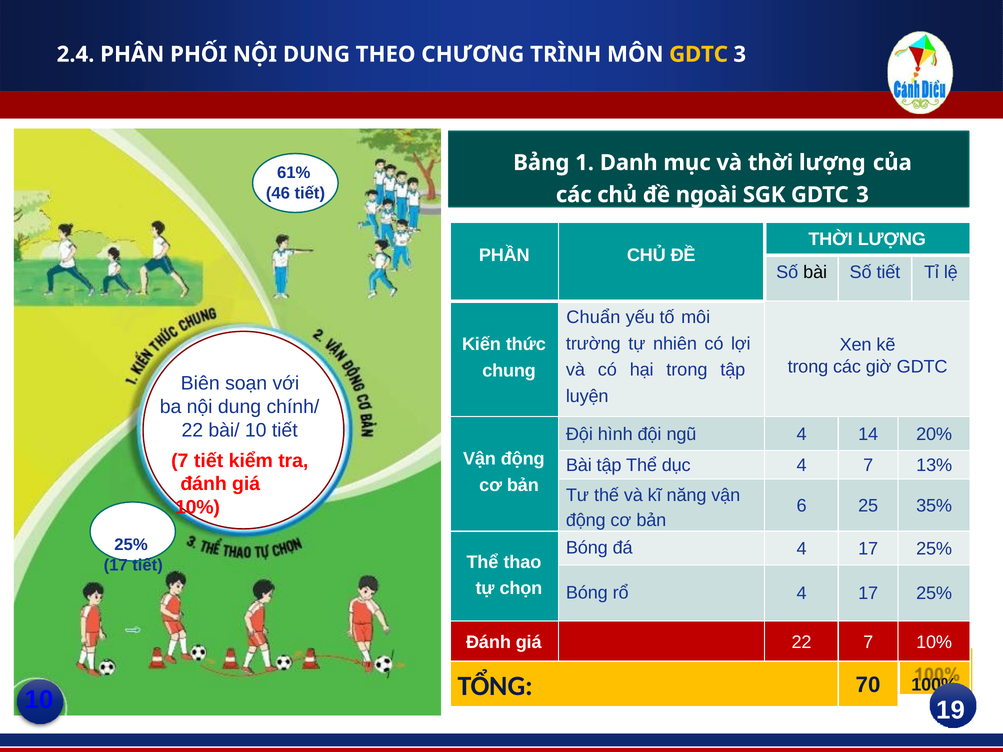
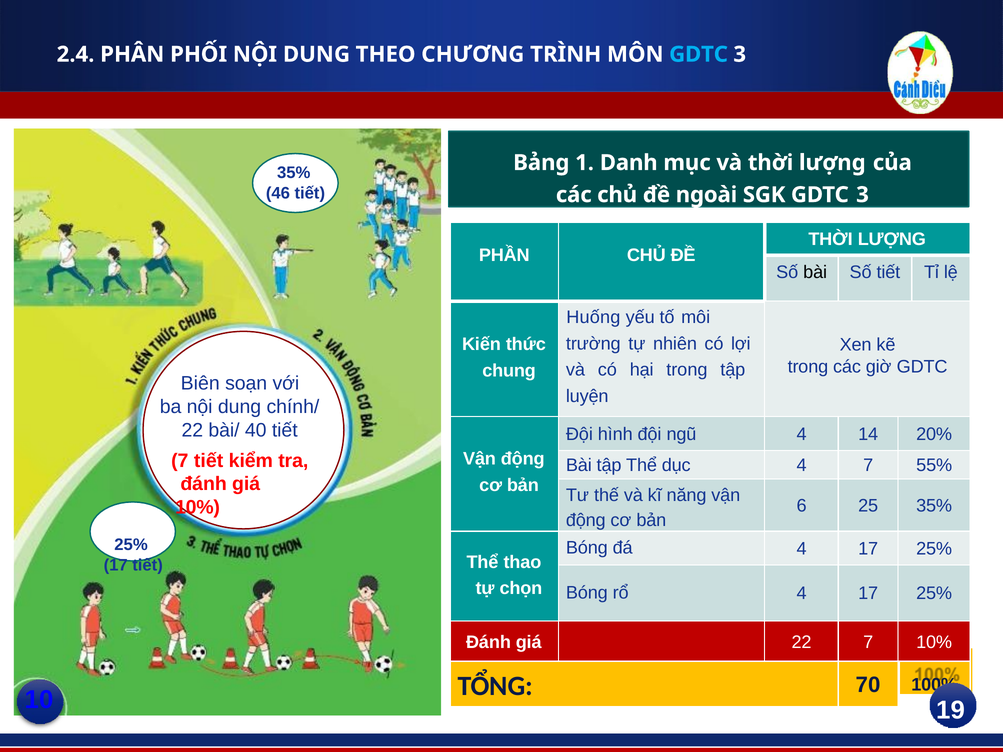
GDTC colour: yellow -> light blue (699, 54)
61%: 61% -> 35% (294, 173)
Chuẩn: Chuẩn -> Huống (593, 317)
bài/ 10: 10 -> 40 (256, 430)
13%: 13% -> 55% (934, 466)
